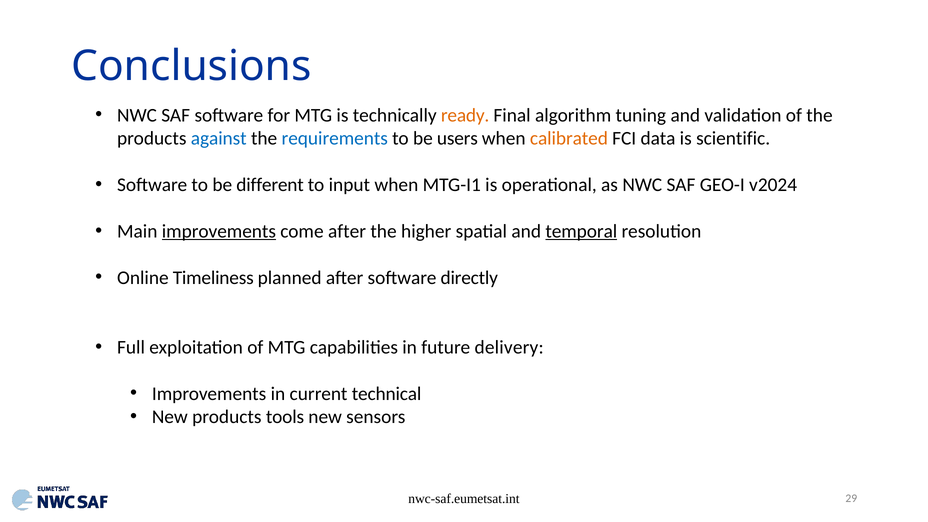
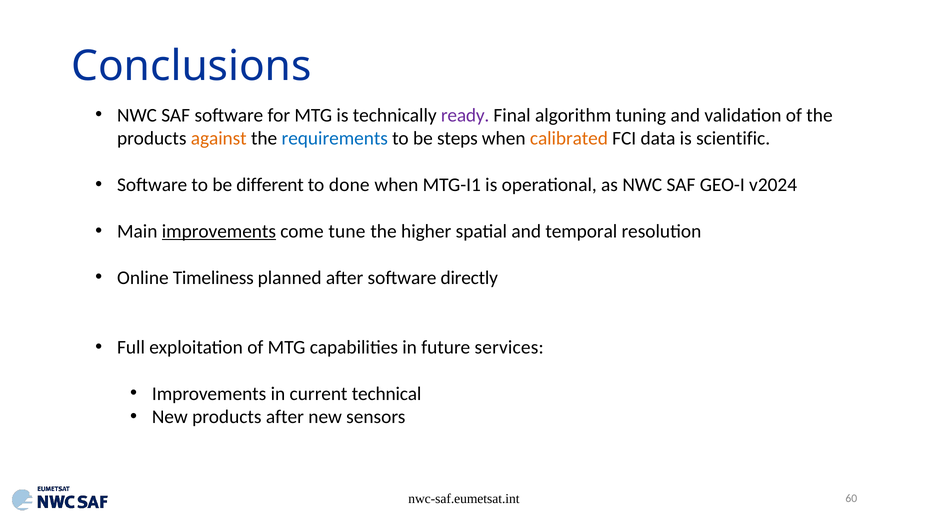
ready colour: orange -> purple (465, 115)
against colour: blue -> orange (219, 138)
users: users -> steps (457, 138)
input: input -> done (349, 185)
come after: after -> tune (347, 231)
temporal underline: present -> none (581, 231)
delivery: delivery -> services (509, 347)
products tools: tools -> after (285, 417)
29: 29 -> 60 (851, 498)
